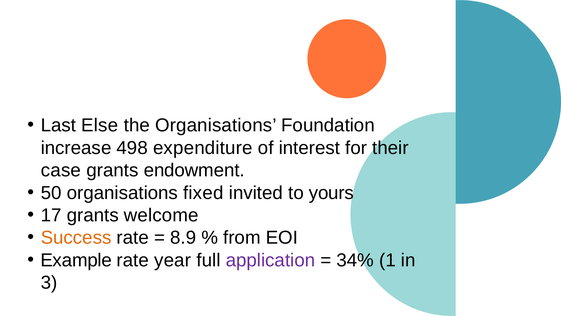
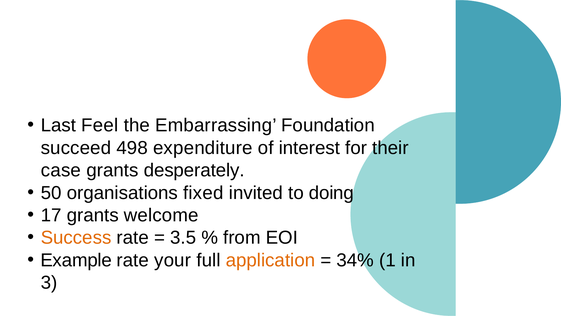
Else: Else -> Feel (100, 125)
the Organisations: Organisations -> Embarrassing (216, 125)
increase: increase -> succeed (76, 148)
endowment: endowment -> desperately (194, 170)
yours: yours -> doing (331, 193)
8.9: 8.9 -> 3.5 (183, 237)
year: year -> your (173, 260)
application colour: purple -> orange (270, 260)
